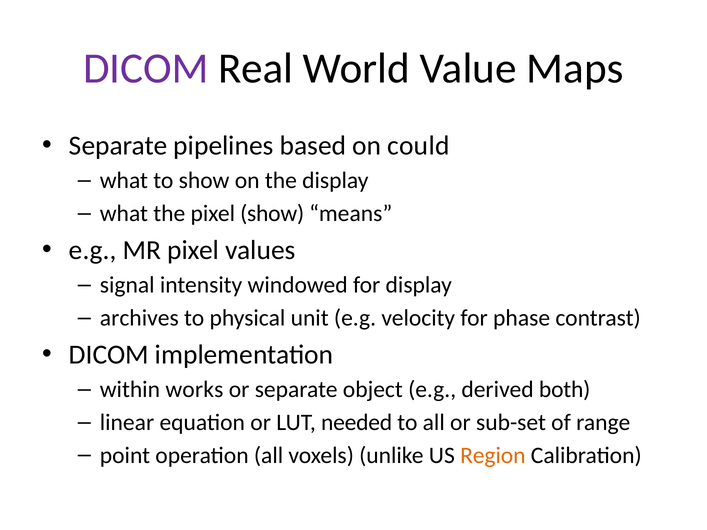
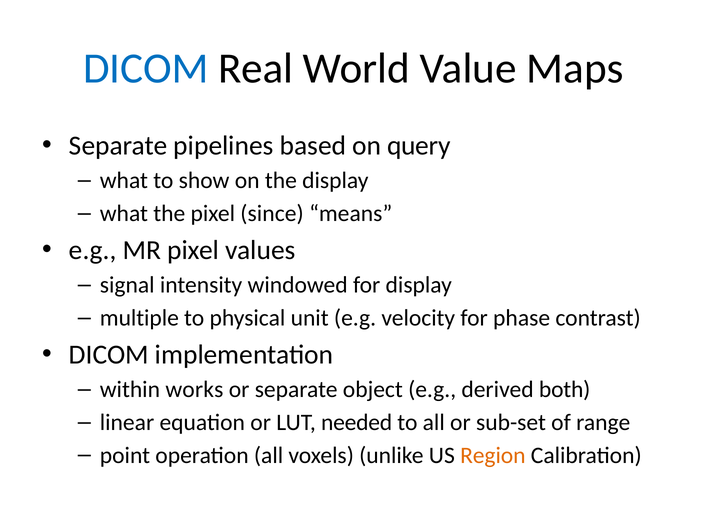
DICOM colour: purple -> blue (146, 68)
could: could -> query (419, 146)
pixel show: show -> since (272, 214)
archives: archives -> multiple (139, 318)
